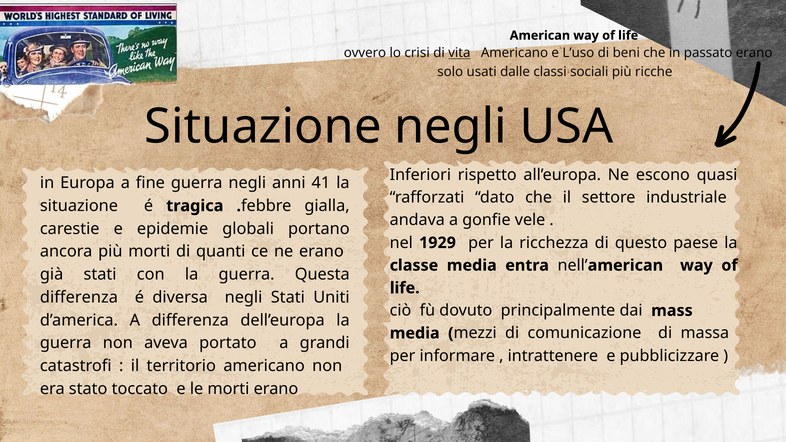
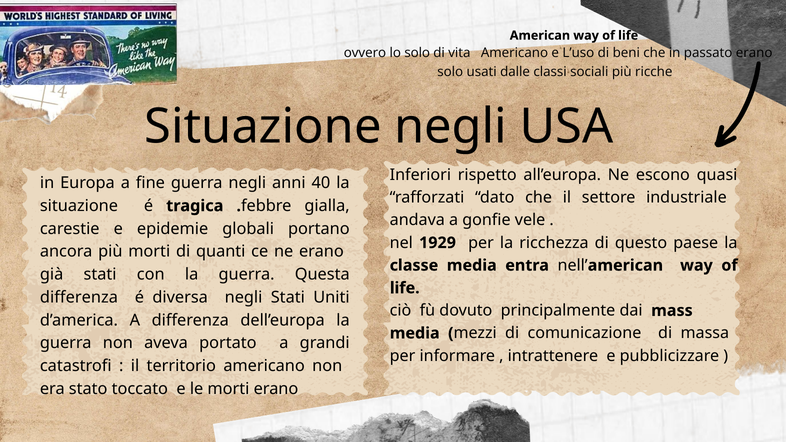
lo crisi: crisi -> solo (417, 53)
vita underline: present -> none (459, 53)
41: 41 -> 40 (321, 183)
